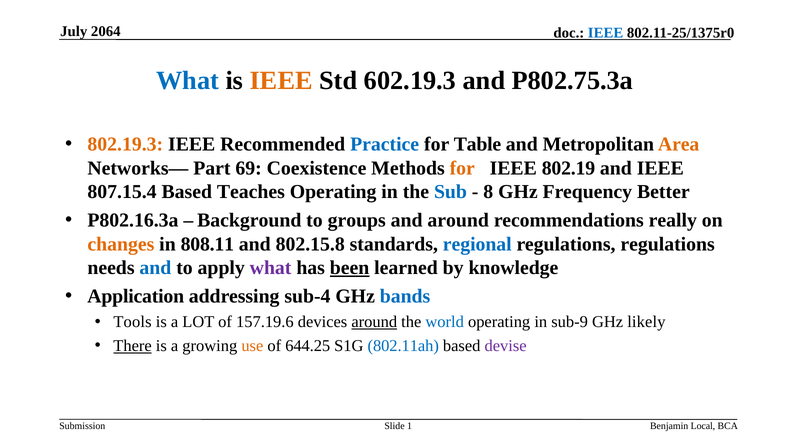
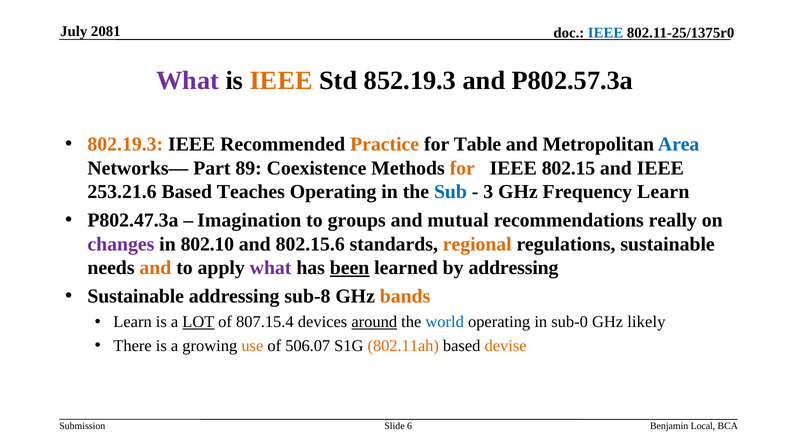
2064: 2064 -> 2081 (106, 31)
What colour: blue -> purple (188, 81)
602.19.3: 602.19.3 -> 852.19.3 (410, 81)
P802.75.3a: P802.75.3a -> P802.57.3a (572, 81)
Practice colour: blue -> orange (385, 145)
Area colour: orange -> blue (679, 145)
69: 69 -> 89 (249, 168)
802.19: 802.19 -> 802.15 (568, 168)
807.15.4: 807.15.4 -> 253.21.6 (122, 192)
8: 8 -> 3 (488, 192)
Frequency Better: Better -> Learn (663, 192)
P802.16.3a: P802.16.3a -> P802.47.3a (133, 221)
Background: Background -> Imagination (249, 221)
and around: around -> mutual (458, 221)
changes colour: orange -> purple (121, 244)
808.11: 808.11 -> 802.10 (207, 244)
802.15.8: 802.15.8 -> 802.15.6 (310, 244)
regional colour: blue -> orange (477, 244)
regulations regulations: regulations -> sustainable (668, 244)
and colour: blue -> orange (155, 268)
by knowledge: knowledge -> addressing (513, 268)
Application: Application -> Sustainable (136, 297)
sub-4: sub-4 -> sub-8 (307, 297)
bands colour: blue -> orange (405, 297)
Tools: Tools -> Learn (133, 322)
LOT underline: none -> present (198, 322)
157.19.6: 157.19.6 -> 807.15.4 (265, 322)
sub-9: sub-9 -> sub-0 (570, 322)
There underline: present -> none (133, 346)
644.25: 644.25 -> 506.07 (308, 346)
802.11ah colour: blue -> orange (403, 346)
devise colour: purple -> orange (506, 346)
1: 1 -> 6 (410, 426)
